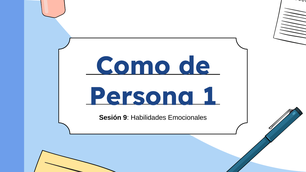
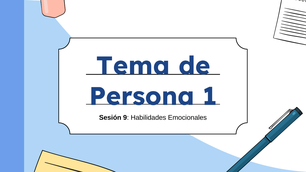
Como: Como -> Tema (133, 66)
